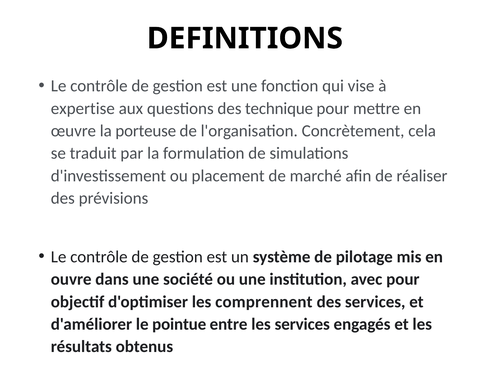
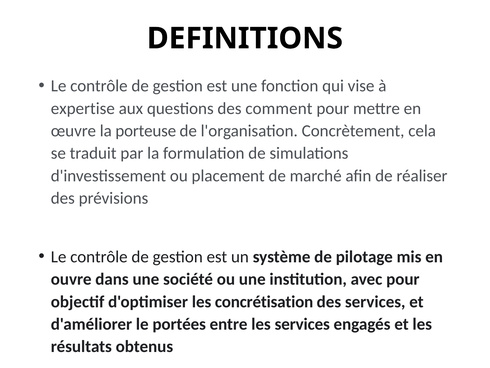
technique: technique -> comment (279, 108)
comprennent: comprennent -> concrétisation (264, 301)
pointue: pointue -> portées (179, 324)
